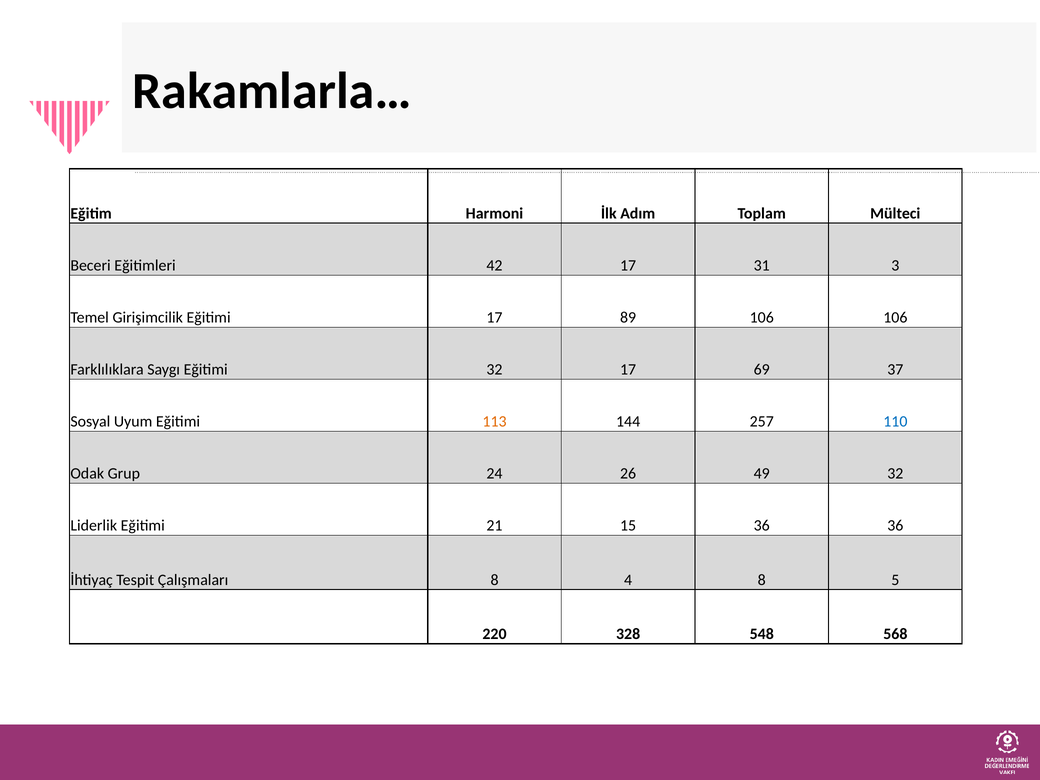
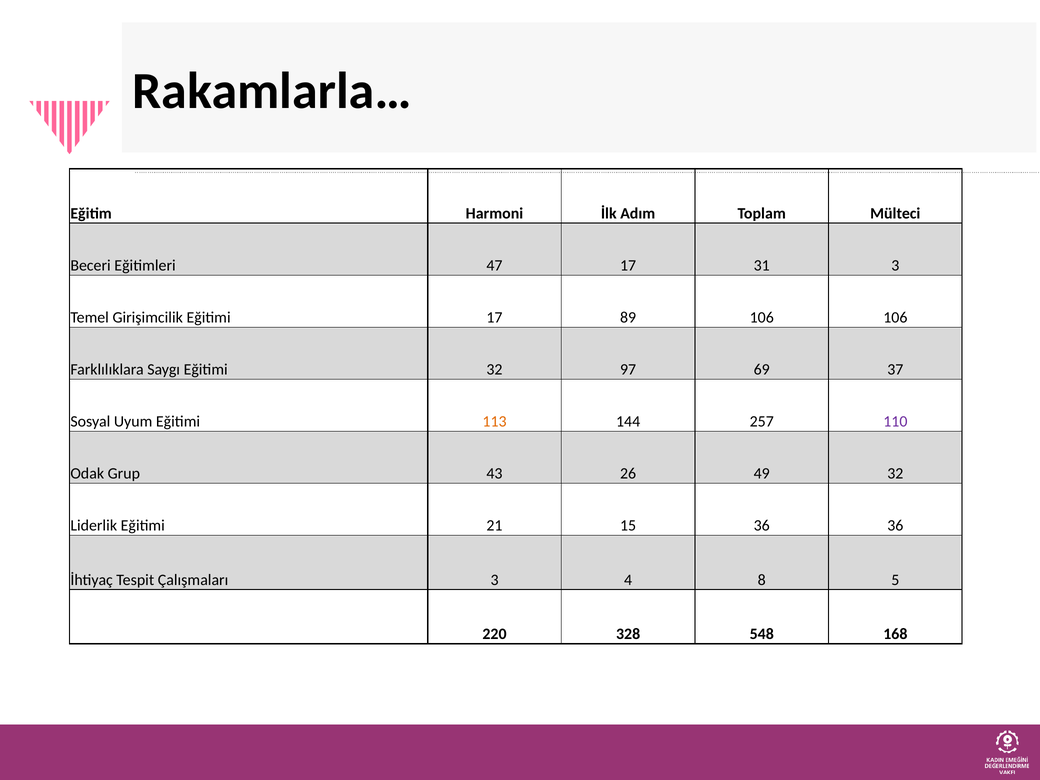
42: 42 -> 47 (494, 266)
32 17: 17 -> 97 (628, 370)
110 colour: blue -> purple (895, 422)
24: 24 -> 43 (494, 474)
Çalışmaları 8: 8 -> 3 (495, 580)
568: 568 -> 168 (895, 634)
